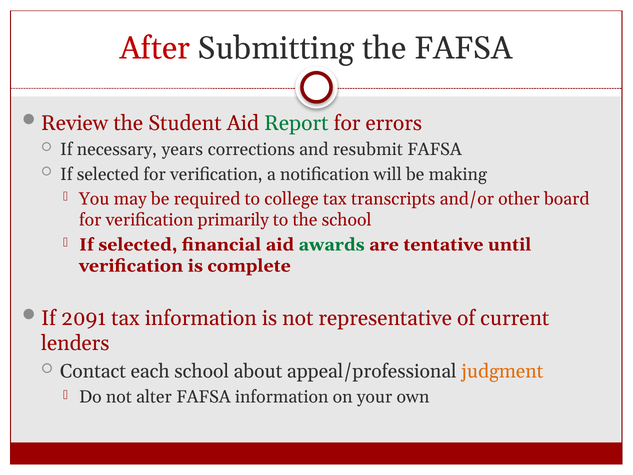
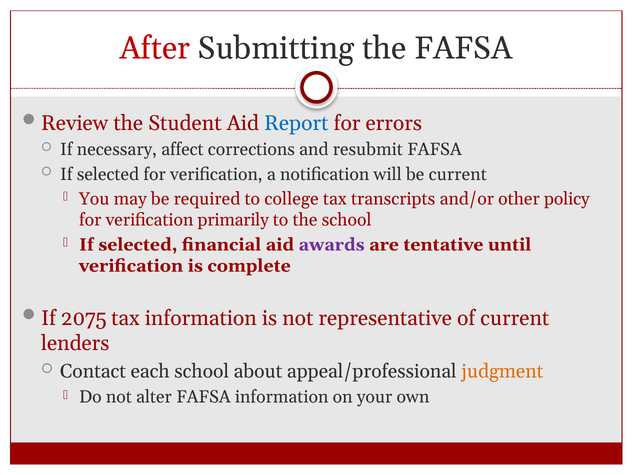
Report colour: green -> blue (296, 123)
years: years -> affect (182, 149)
be making: making -> current (458, 174)
board: board -> policy (567, 199)
awards colour: green -> purple (332, 245)
2091: 2091 -> 2075 (84, 318)
